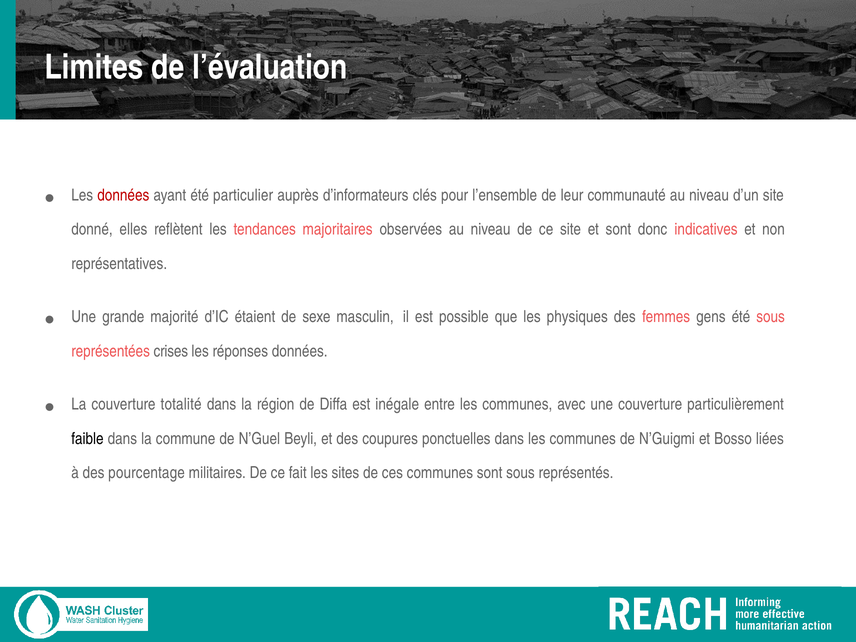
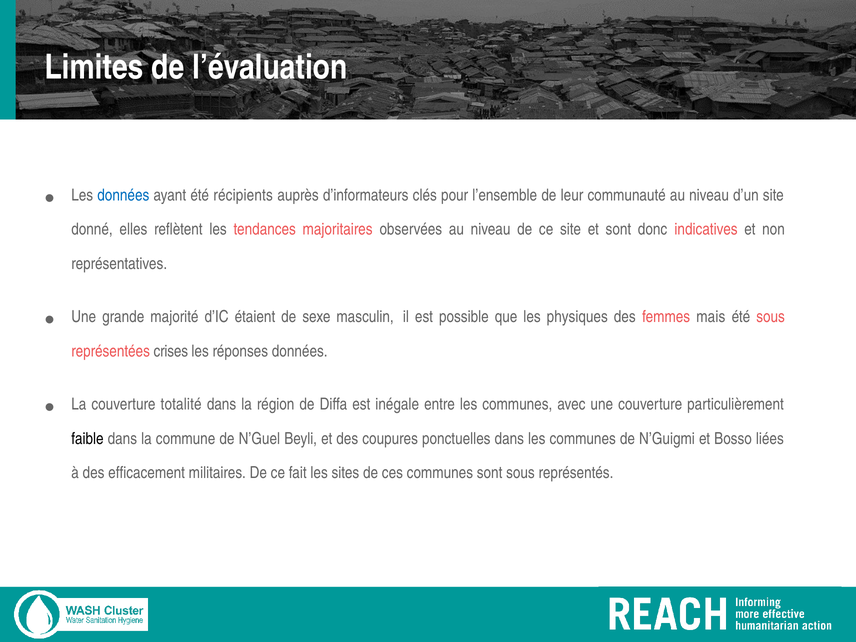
données colour: red -> blue (123, 195)
particulier: particulier -> récipients (243, 195)
gens: gens -> mais (711, 317)
pourcentage: pourcentage -> efficacement (147, 473)
